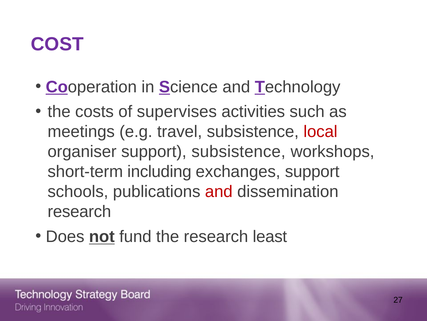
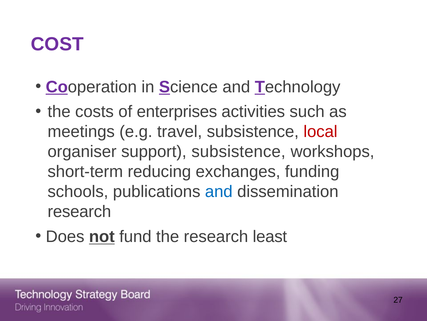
supervises: supervises -> enterprises (177, 112)
including: including -> reducing (159, 171)
exchanges support: support -> funding (312, 171)
and colour: red -> blue (219, 191)
